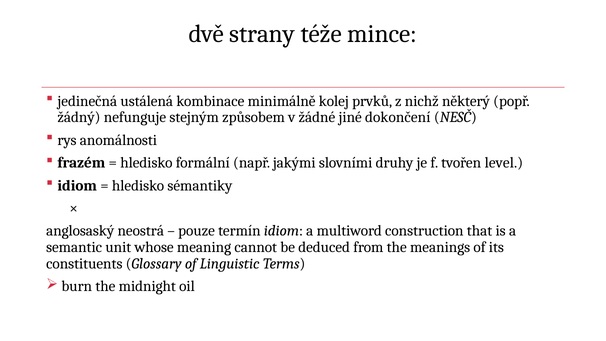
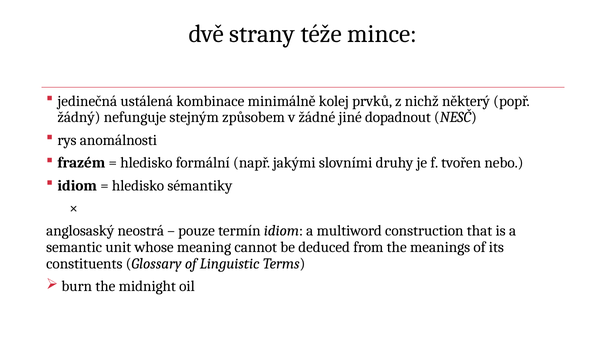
dokončení: dokončení -> dopadnout (398, 117)
level: level -> nebo (504, 163)
